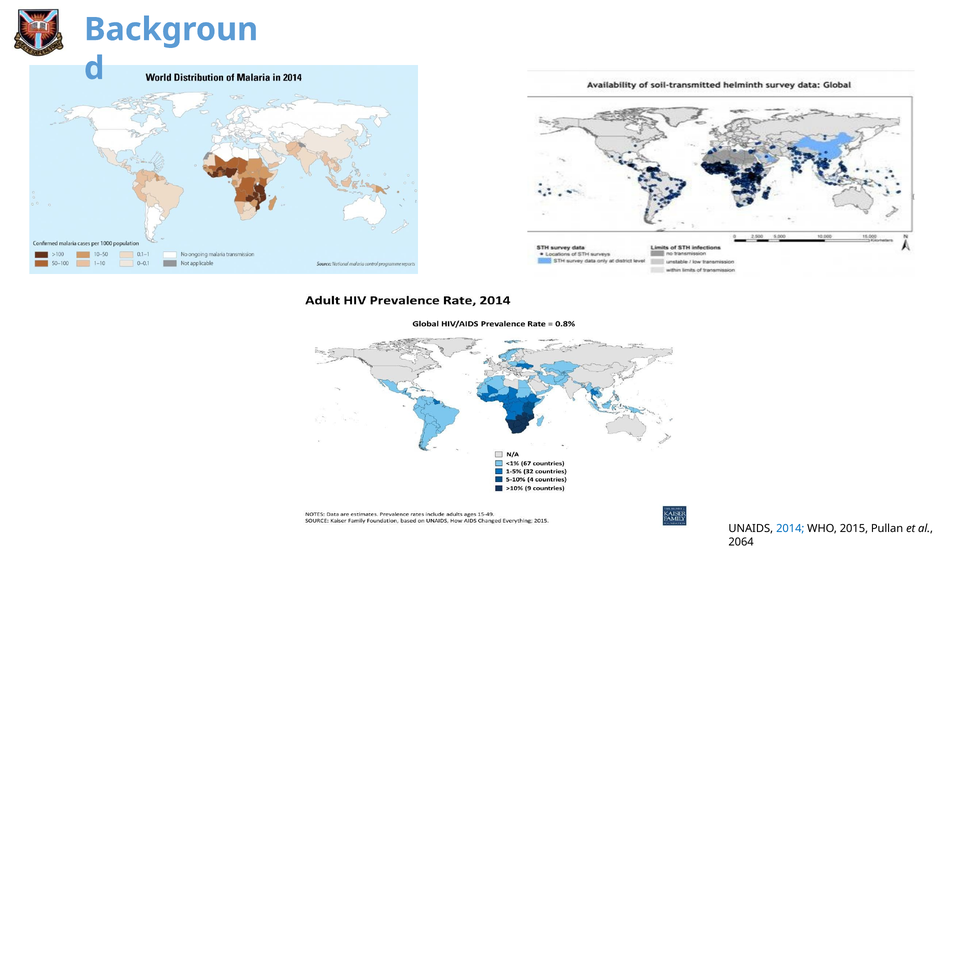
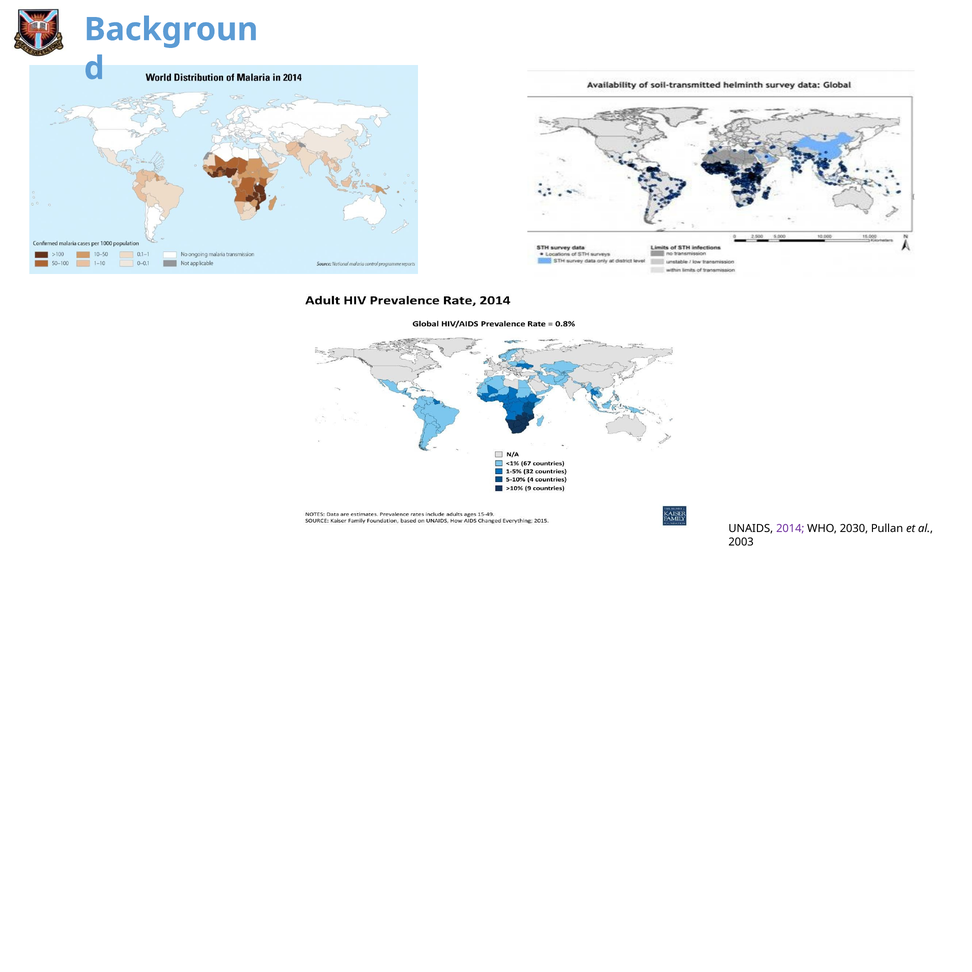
2014 colour: blue -> purple (790, 529)
2015: 2015 -> 2030 (854, 529)
2064: 2064 -> 2003 (741, 542)
